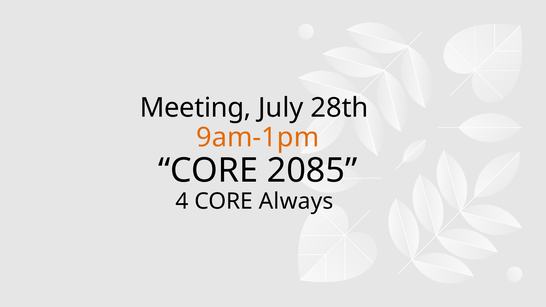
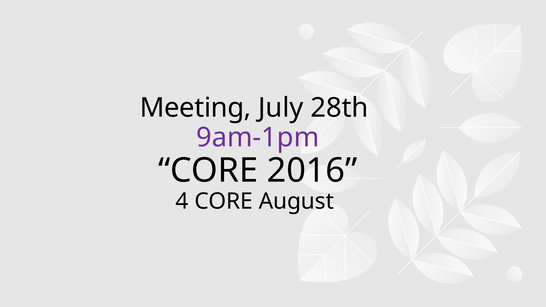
9am-1pm colour: orange -> purple (258, 137)
2085: 2085 -> 2016 (312, 171)
Always: Always -> August (296, 201)
